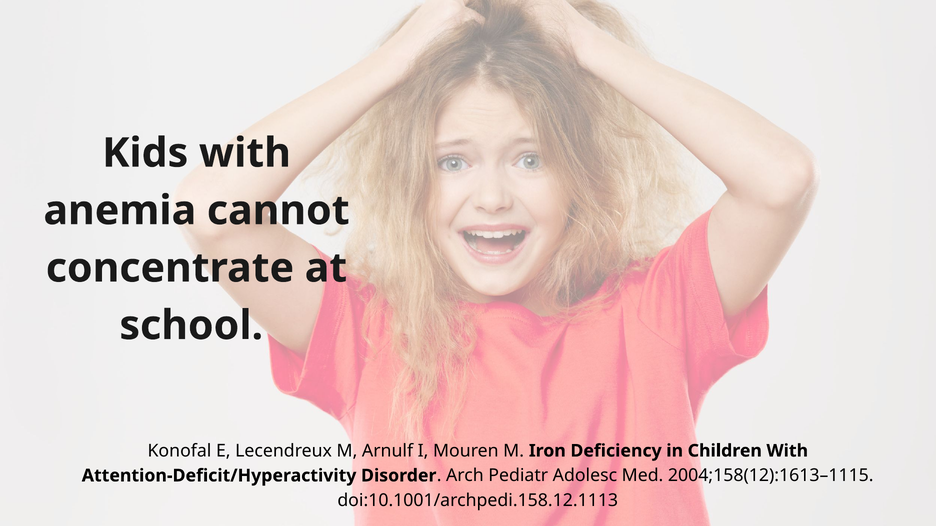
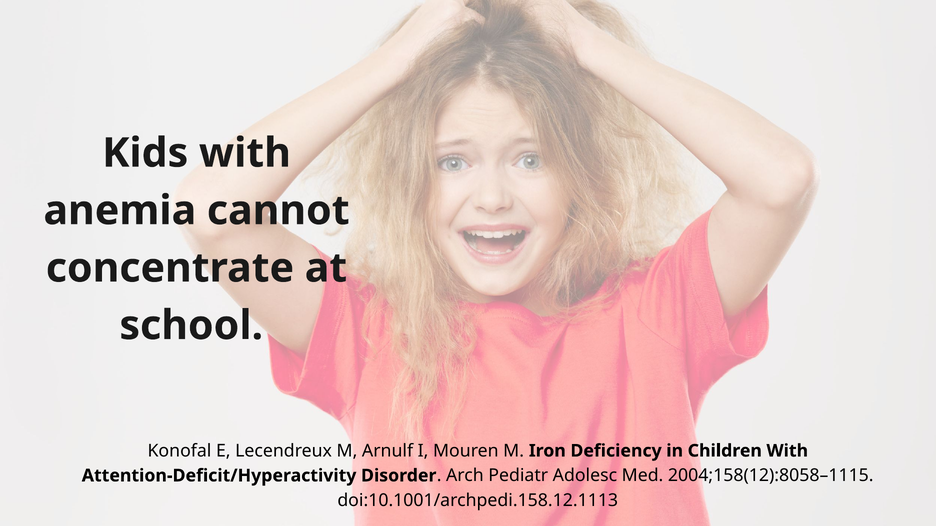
2004;158(12):1613–1115: 2004;158(12):1613–1115 -> 2004;158(12):8058–1115 (771, 476)
